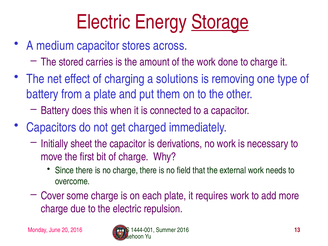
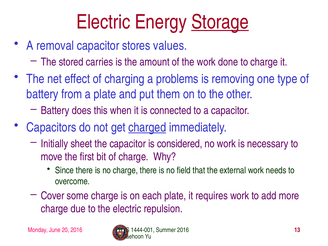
medium: medium -> removal (55, 46)
across: across -> values (170, 46)
solutions: solutions -> problems (177, 79)
charged underline: none -> present (147, 127)
derivations: derivations -> considered (180, 144)
